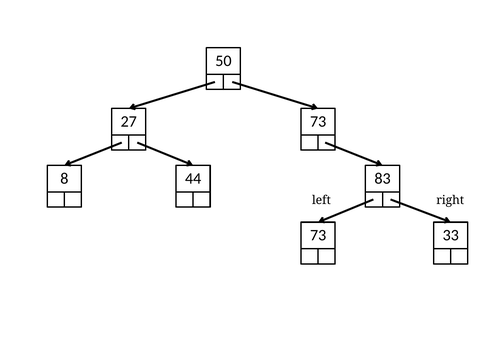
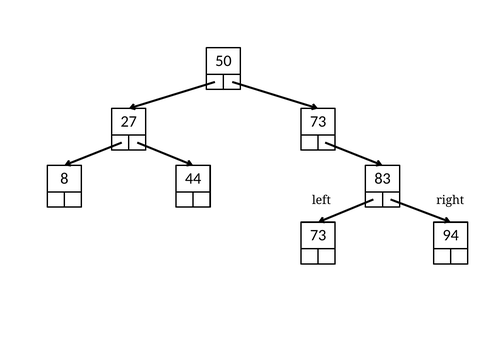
33: 33 -> 94 (451, 235)
